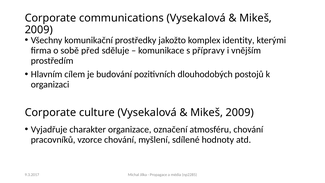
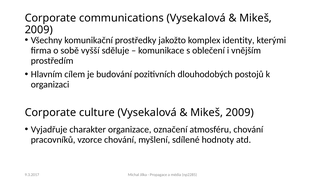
před: před -> vyšší (90, 50)
přípravy: přípravy -> oblečení (209, 50)
